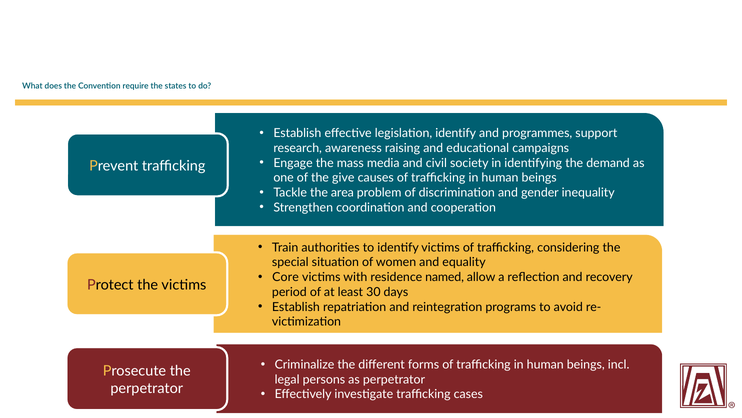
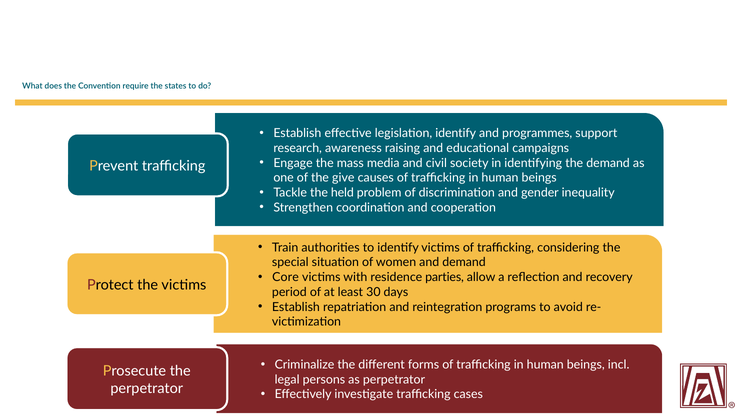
area: area -> held (342, 192)
and equality: equality -> demand (464, 262)
named: named -> parties (445, 277)
